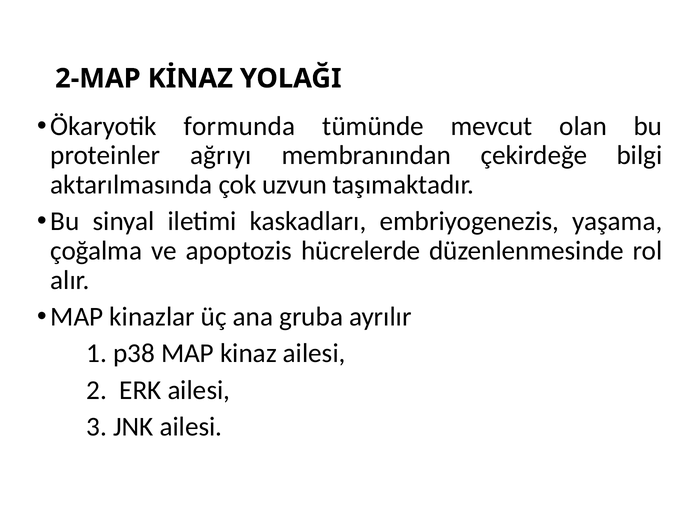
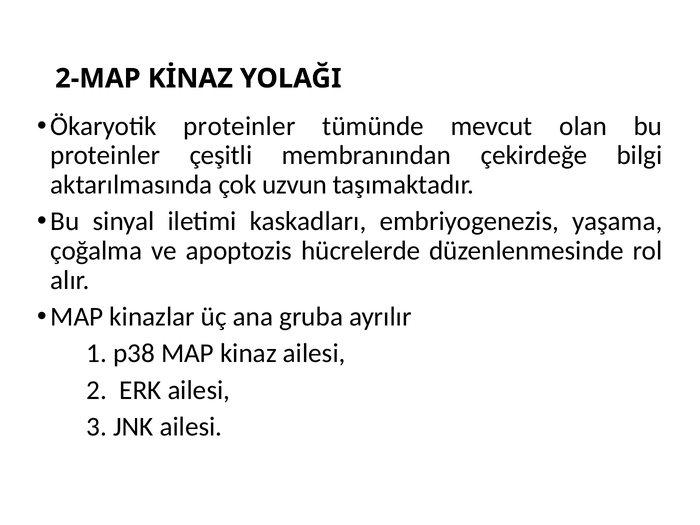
Ökaryotik formunda: formunda -> proteinler (239, 126)
ağrıyı: ağrıyı -> çeşitli (221, 155)
